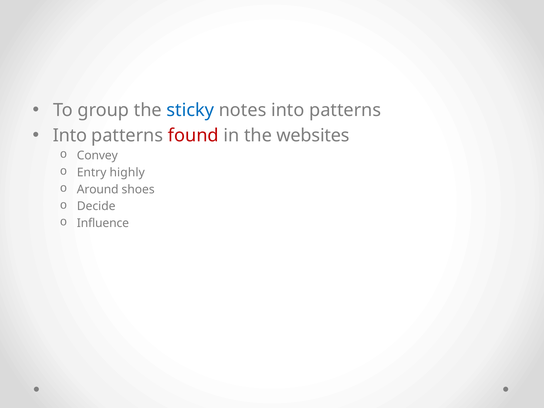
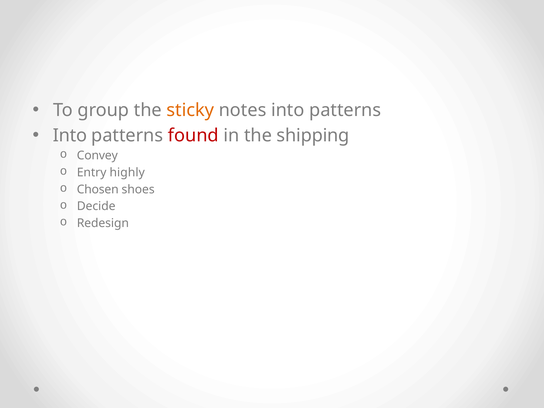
sticky colour: blue -> orange (190, 110)
websites: websites -> shipping (313, 135)
Around: Around -> Chosen (98, 189)
Influence: Influence -> Redesign (103, 223)
